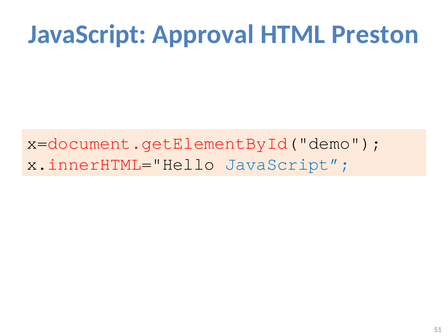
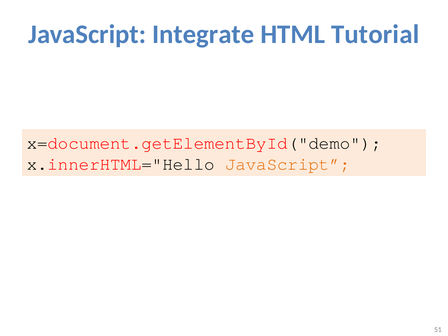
Approval: Approval -> Integrate (203, 34)
Preston: Preston -> Tutorial (375, 34)
JavaScript colour: blue -> orange (288, 164)
